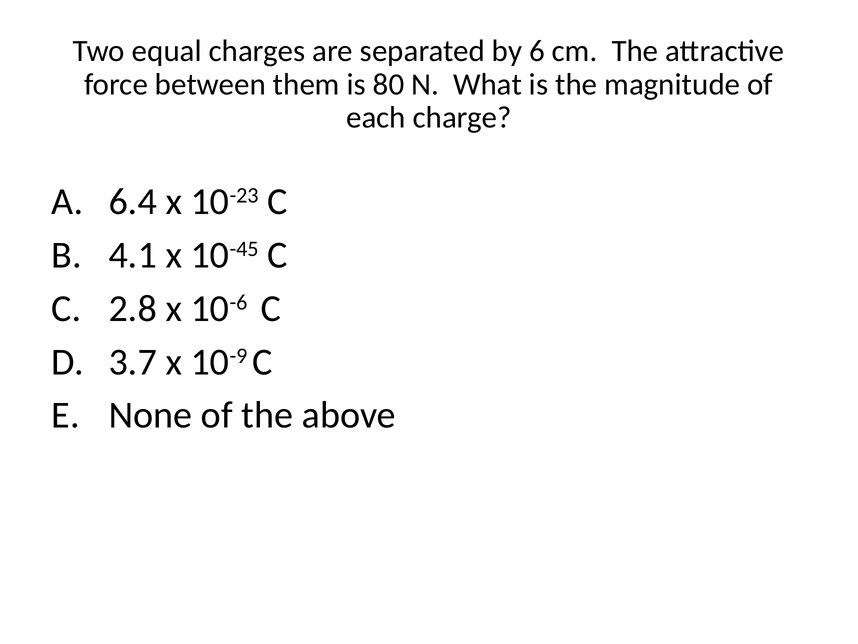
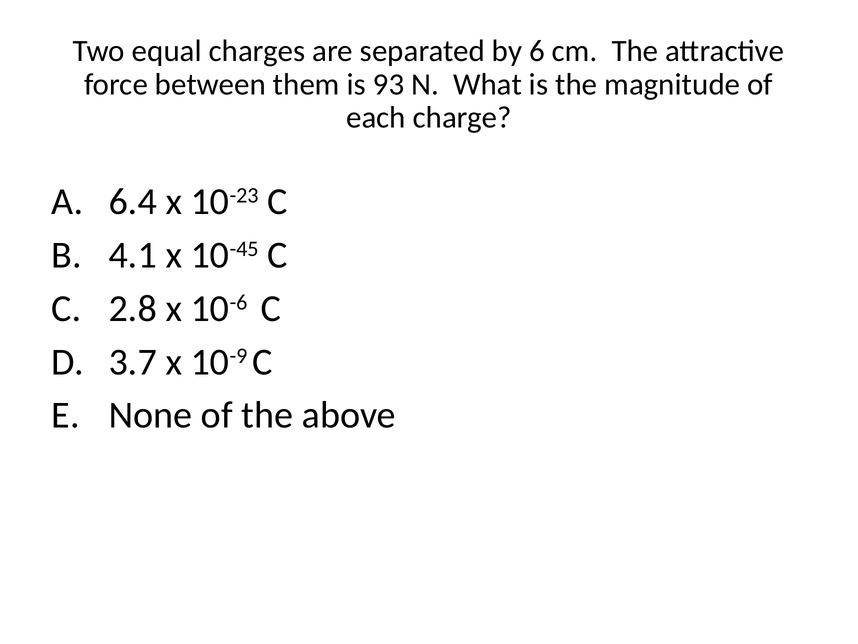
80: 80 -> 93 (389, 84)
